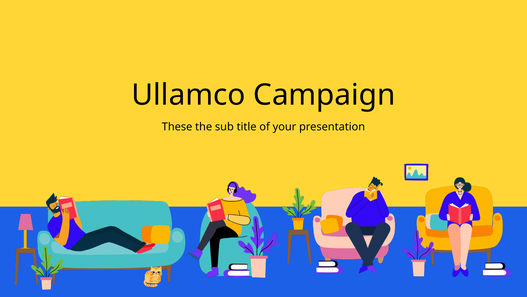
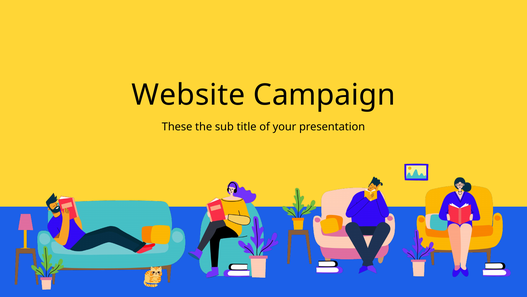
Ullamco: Ullamco -> Website (188, 95)
